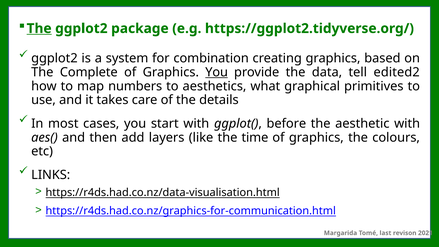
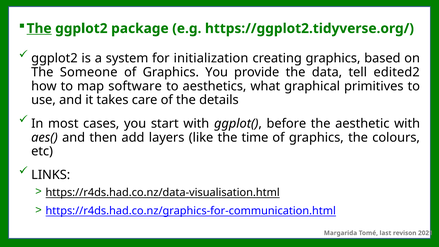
combination: combination -> initialization (211, 58)
Complete: Complete -> Someone (89, 72)
You underline: present -> none (217, 72)
numbers: numbers -> software (135, 86)
